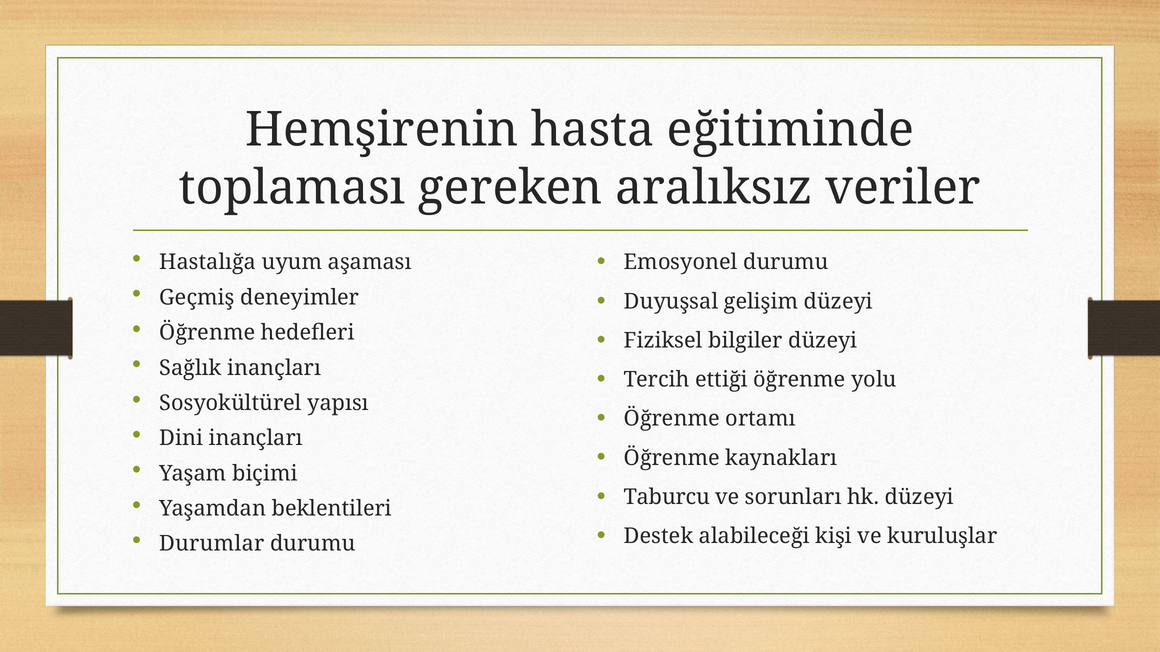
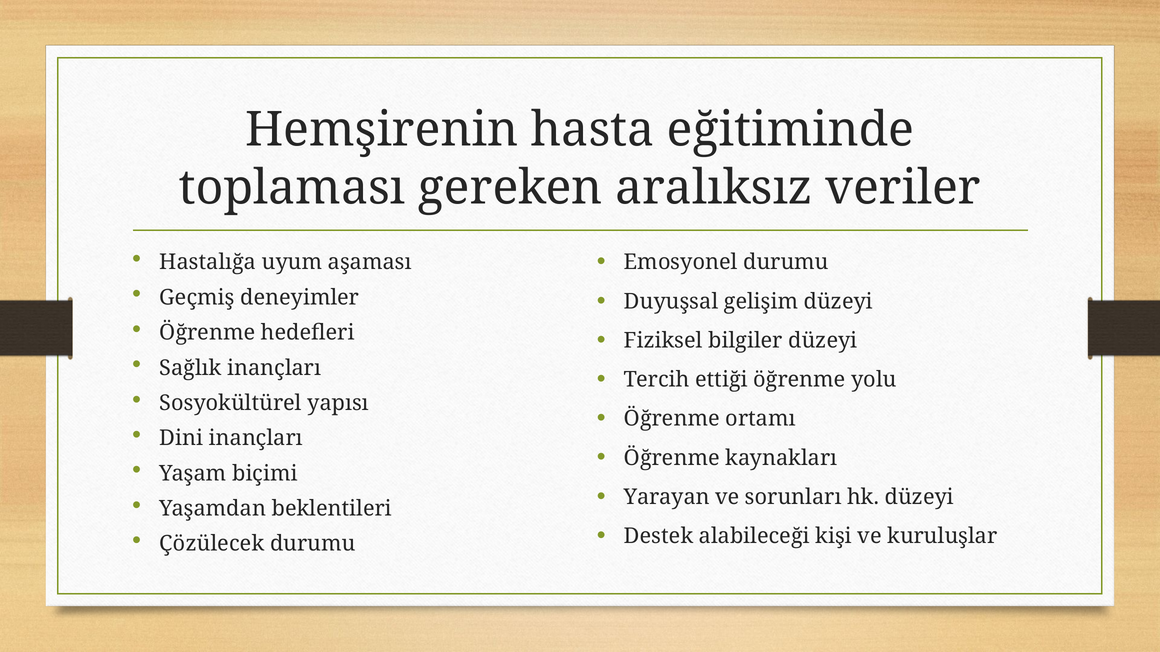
Taburcu: Taburcu -> Yarayan (667, 497)
Durumlar: Durumlar -> Çözülecek (212, 544)
